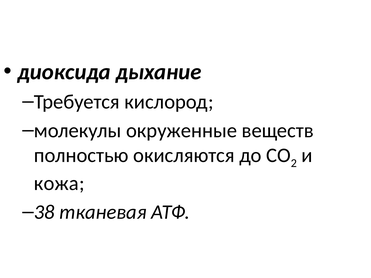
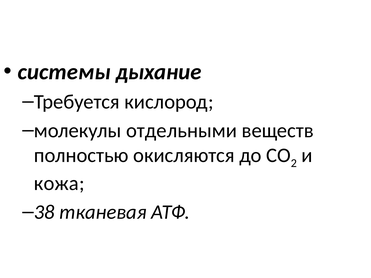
диоксида: диоксида -> системы (64, 72)
окруженные: окруженные -> отдельными (182, 131)
